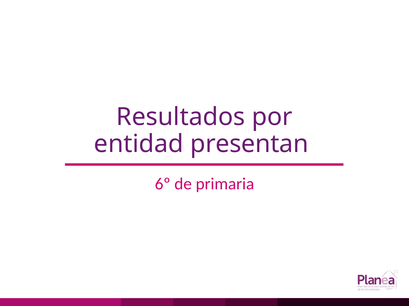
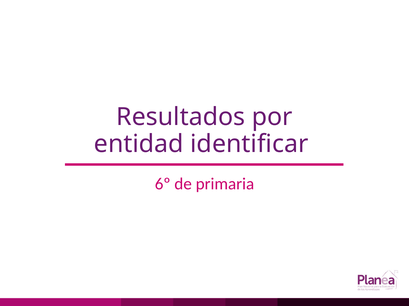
presentan: presentan -> identificar (249, 144)
